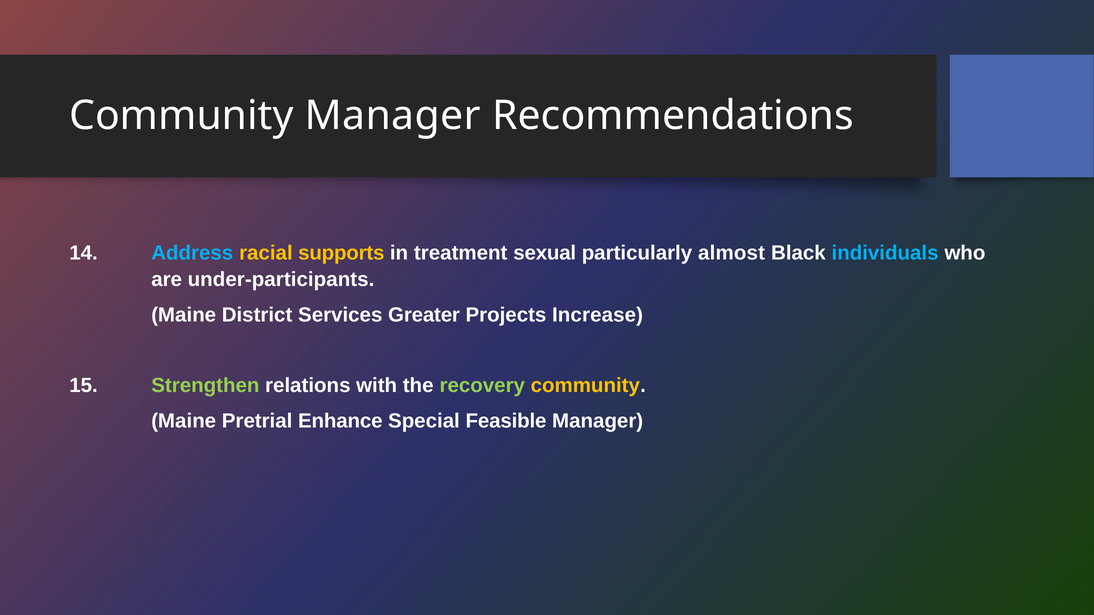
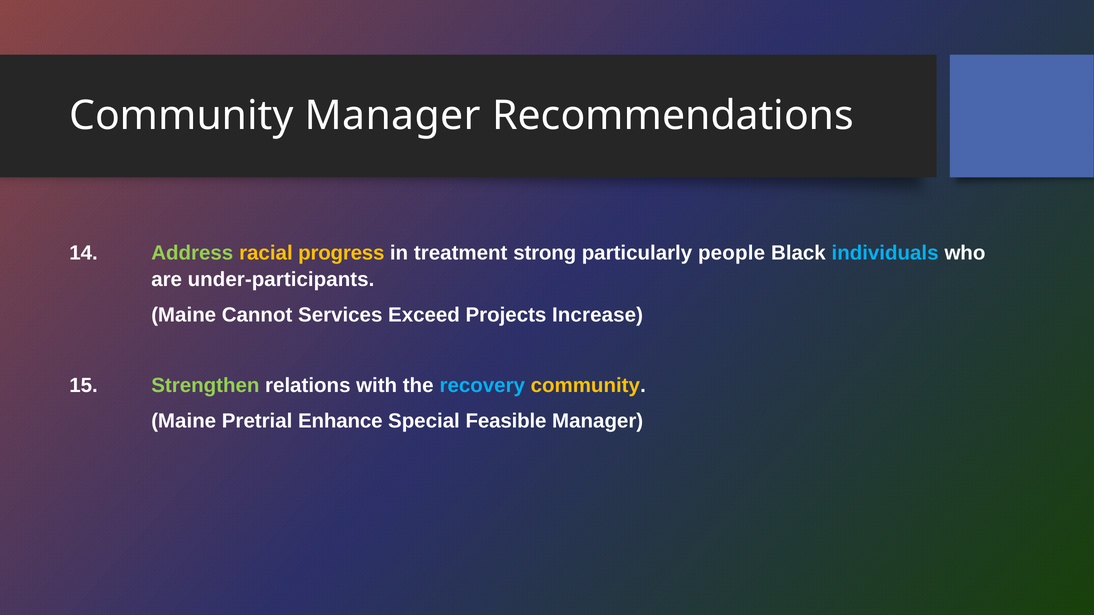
Address colour: light blue -> light green (192, 253)
supports: supports -> progress (341, 253)
sexual: sexual -> strong (545, 253)
almost: almost -> people (732, 253)
District: District -> Cannot (257, 315)
Greater: Greater -> Exceed (424, 315)
recovery colour: light green -> light blue (482, 386)
